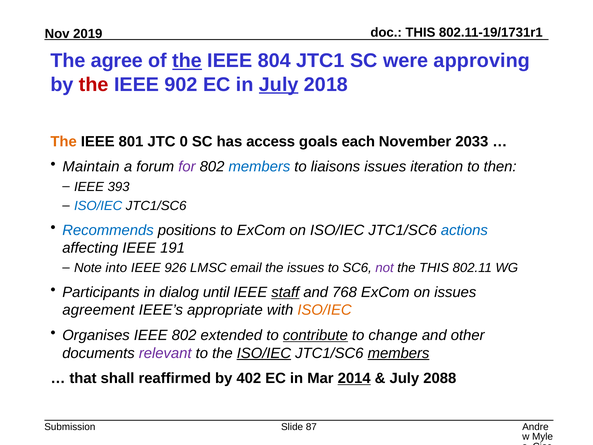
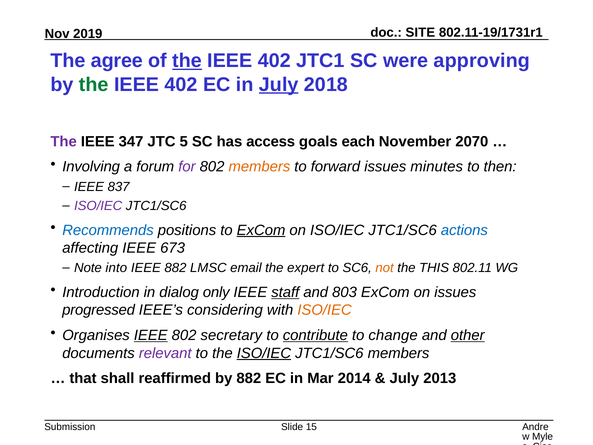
THIS: THIS -> SITE (420, 33)
804: 804 -> 402 (274, 61)
the colour: red -> green (94, 84)
902: 902 -> 402 (181, 84)
The colour: orange -> purple (64, 141)
801: 801 -> 347 (131, 141)
0: 0 -> 5 (184, 141)
2033: 2033 -> 2070 (472, 141)
Maintain: Maintain -> Involving (91, 167)
members colour: blue -> orange (259, 167)
liaisons: liaisons -> forward (335, 167)
iteration: iteration -> minutes (437, 167)
393: 393 -> 837 (119, 187)
ISO/IEC colour: blue -> purple (98, 206)
ExCom underline: none -> present (261, 230)
191: 191 -> 673 (173, 248)
IEEE 926: 926 -> 882 (175, 268)
the issues: issues -> expert (306, 268)
not colour: purple -> orange (385, 268)
Participants: Participants -> Introduction (101, 292)
until: until -> only (216, 292)
768: 768 -> 803 (345, 292)
agreement: agreement -> progressed (99, 310)
appropriate: appropriate -> considering (225, 310)
IEEE underline: none -> present (151, 335)
extended: extended -> secretary (231, 335)
other underline: none -> present (468, 335)
members underline: present -> none (399, 353)
by 402: 402 -> 882 (249, 378)
2014 underline: present -> none (354, 378)
2088: 2088 -> 2013 (440, 378)
87: 87 -> 15 (311, 427)
